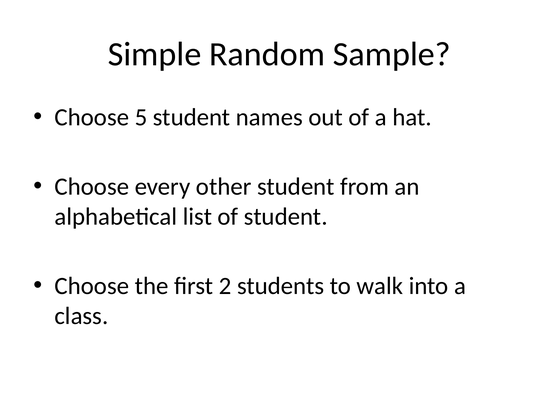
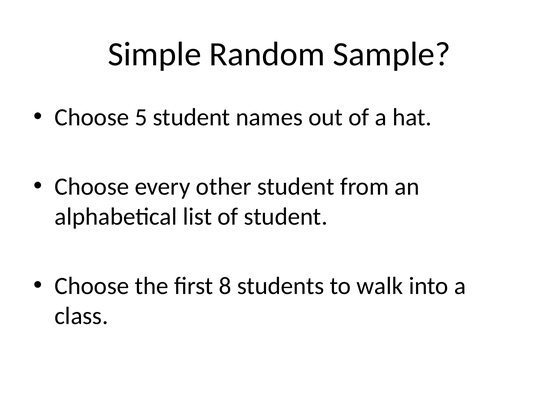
2: 2 -> 8 (225, 286)
